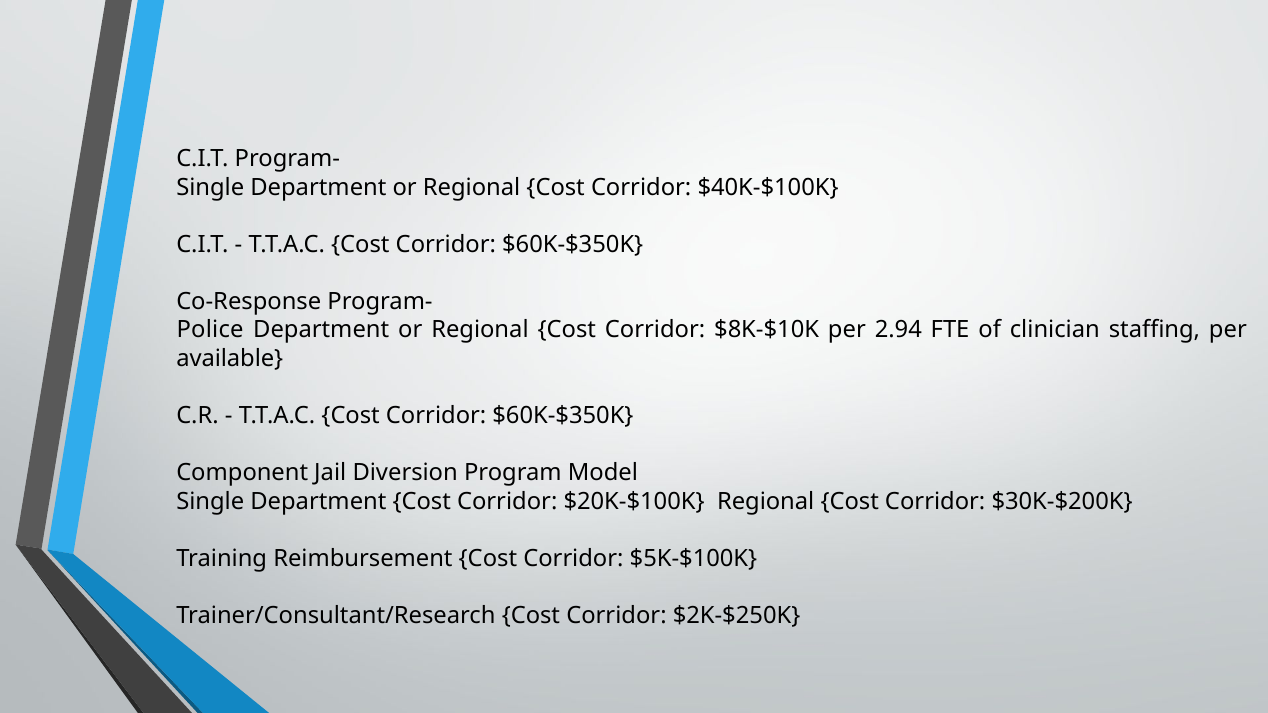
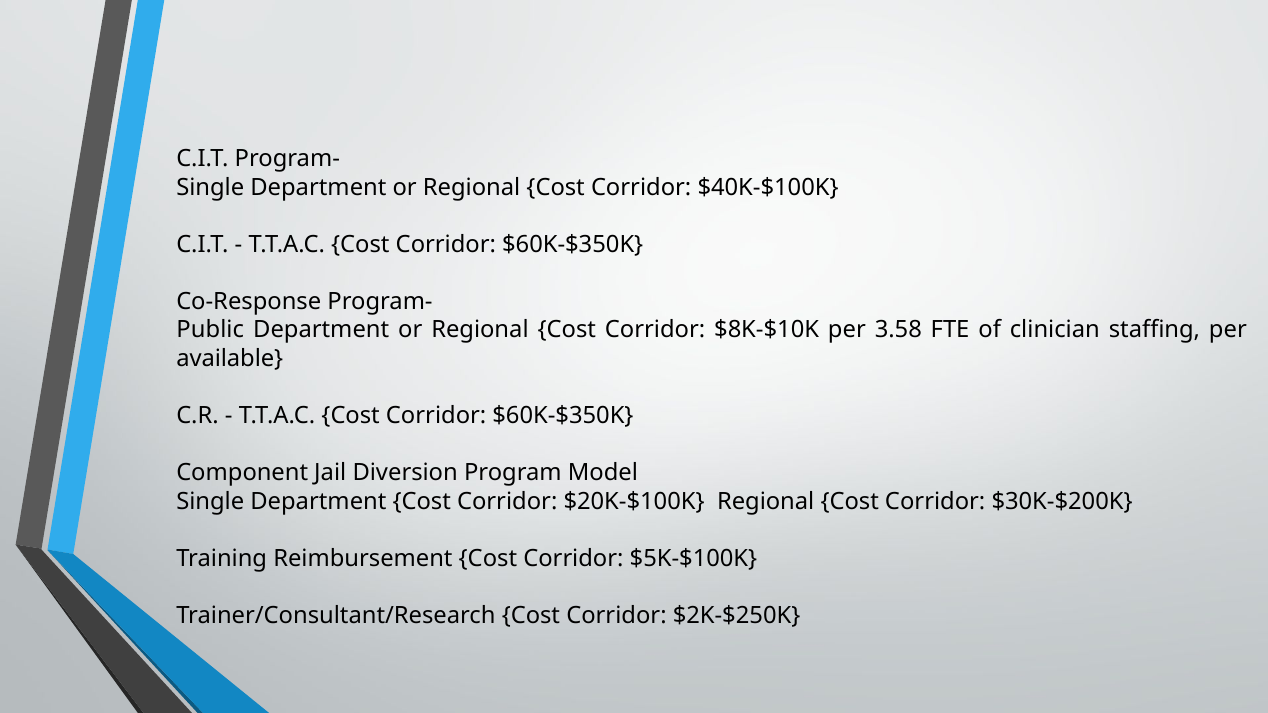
Police: Police -> Public (210, 330)
2.94: 2.94 -> 3.58 (898, 330)
